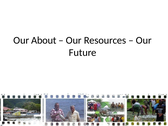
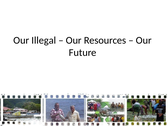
About: About -> Illegal (44, 40)
